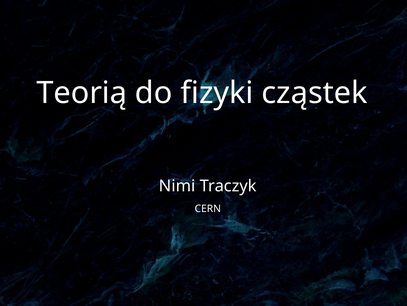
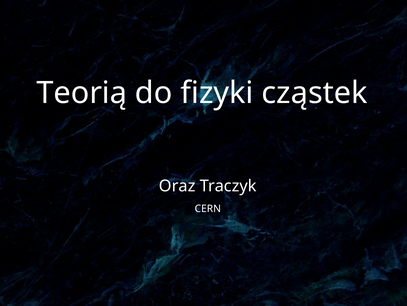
Nimi: Nimi -> Oraz (177, 186)
